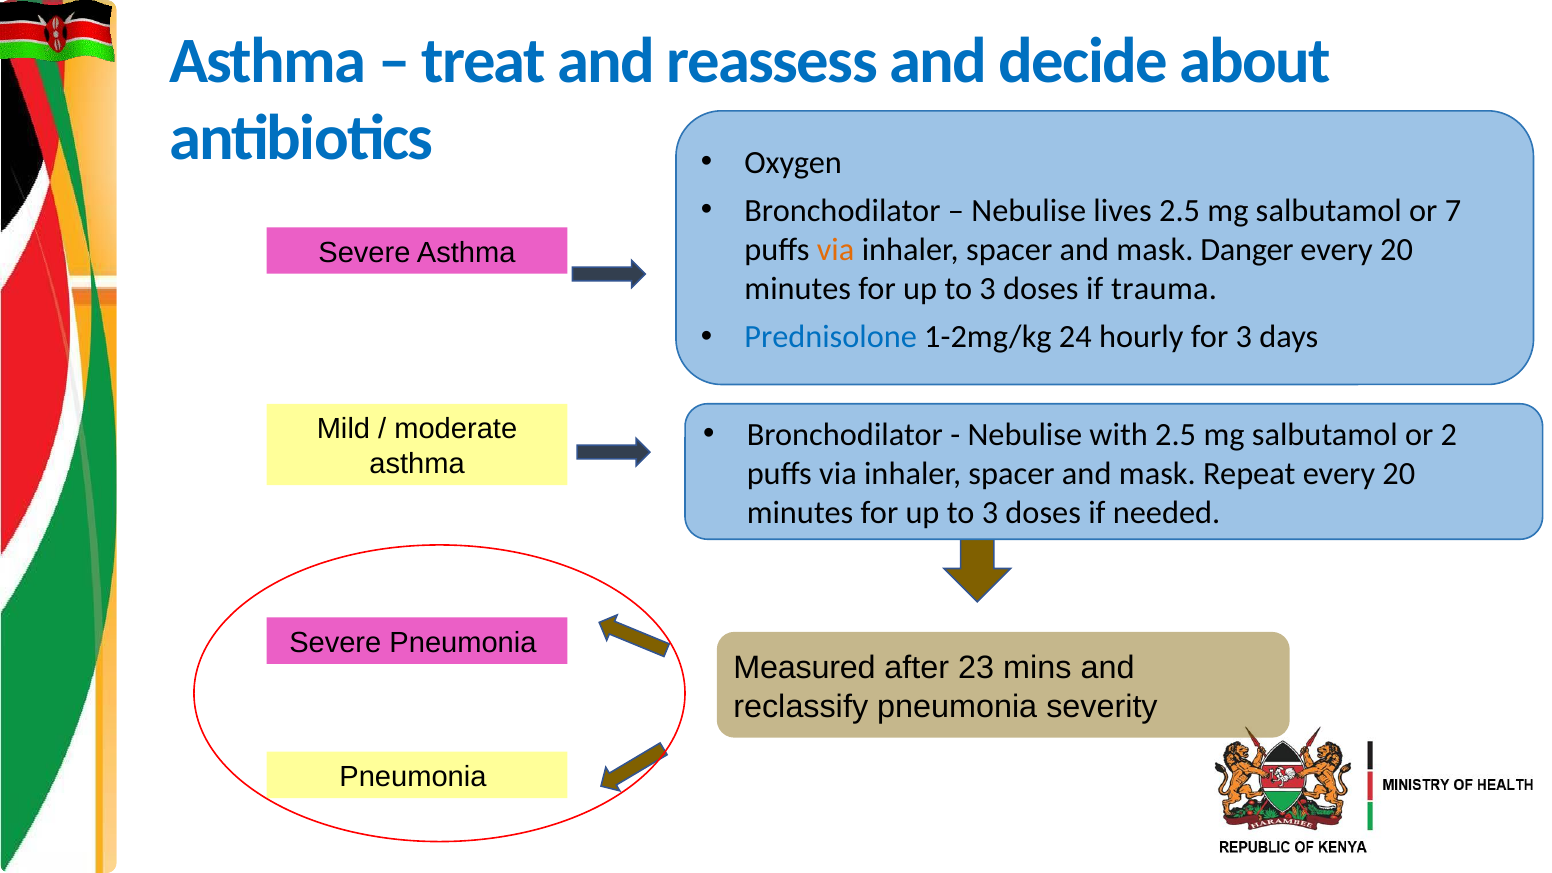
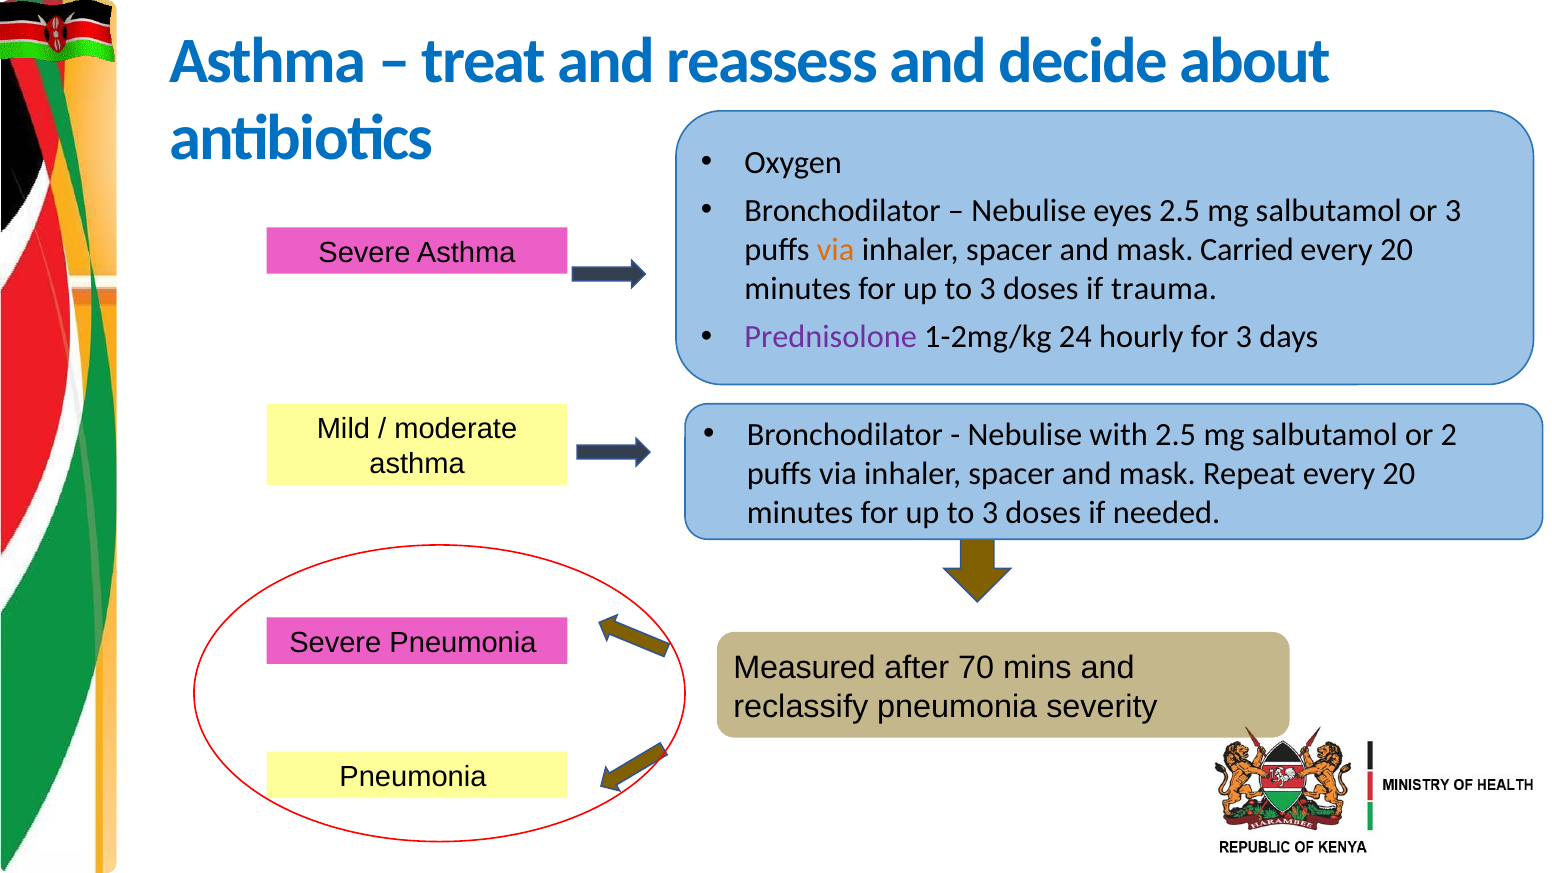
lives: lives -> eyes (1123, 211)
or 7: 7 -> 3 (1453, 211)
Danger: Danger -> Carried (1247, 250)
Prednisolone colour: blue -> purple (831, 337)
23: 23 -> 70 (976, 668)
